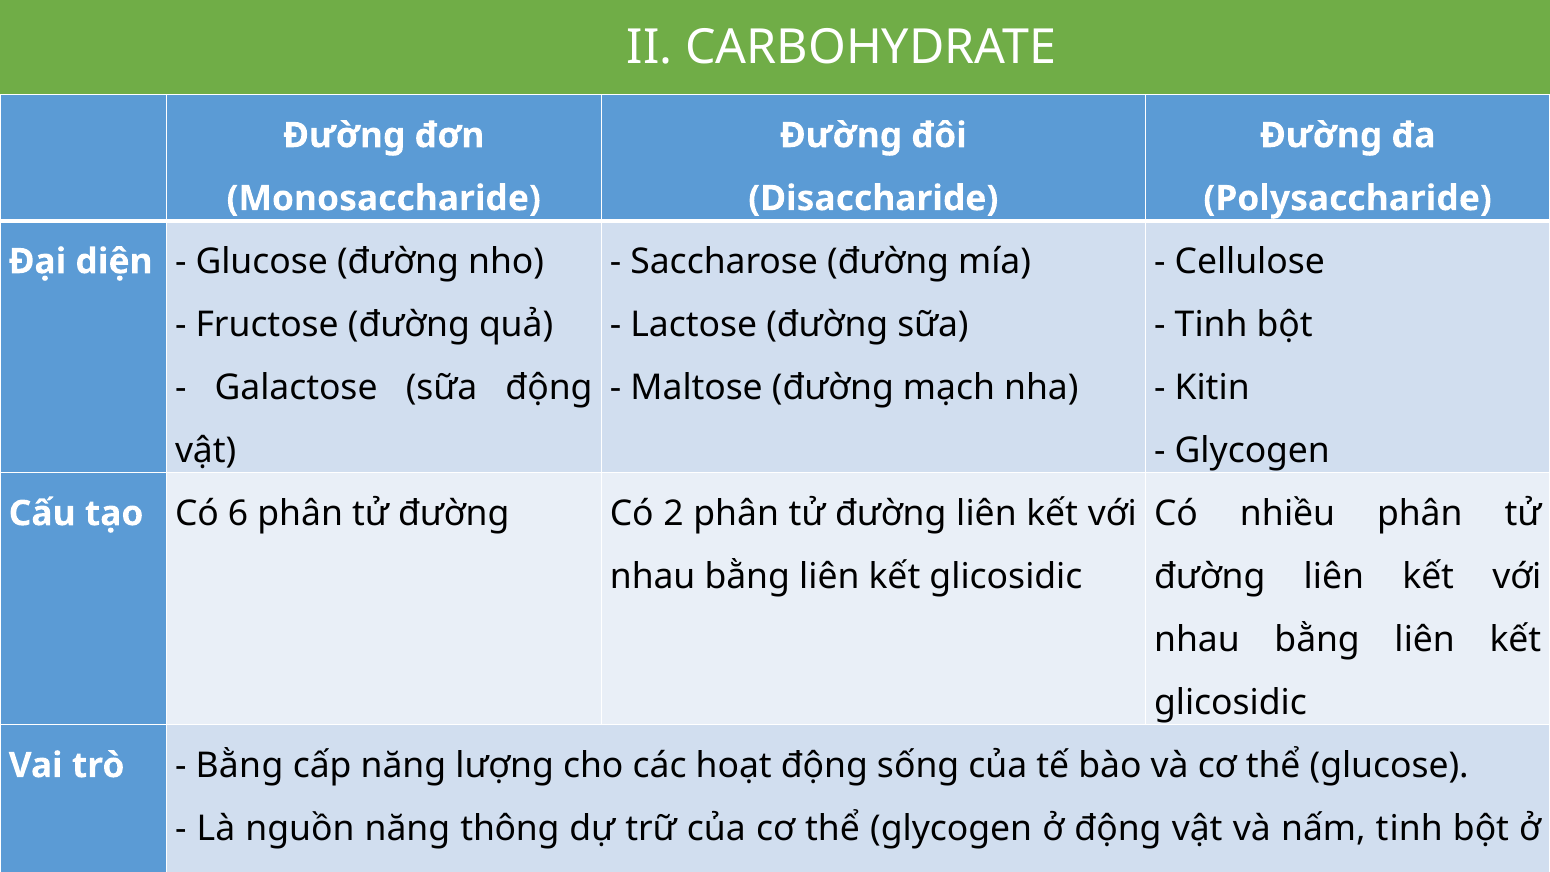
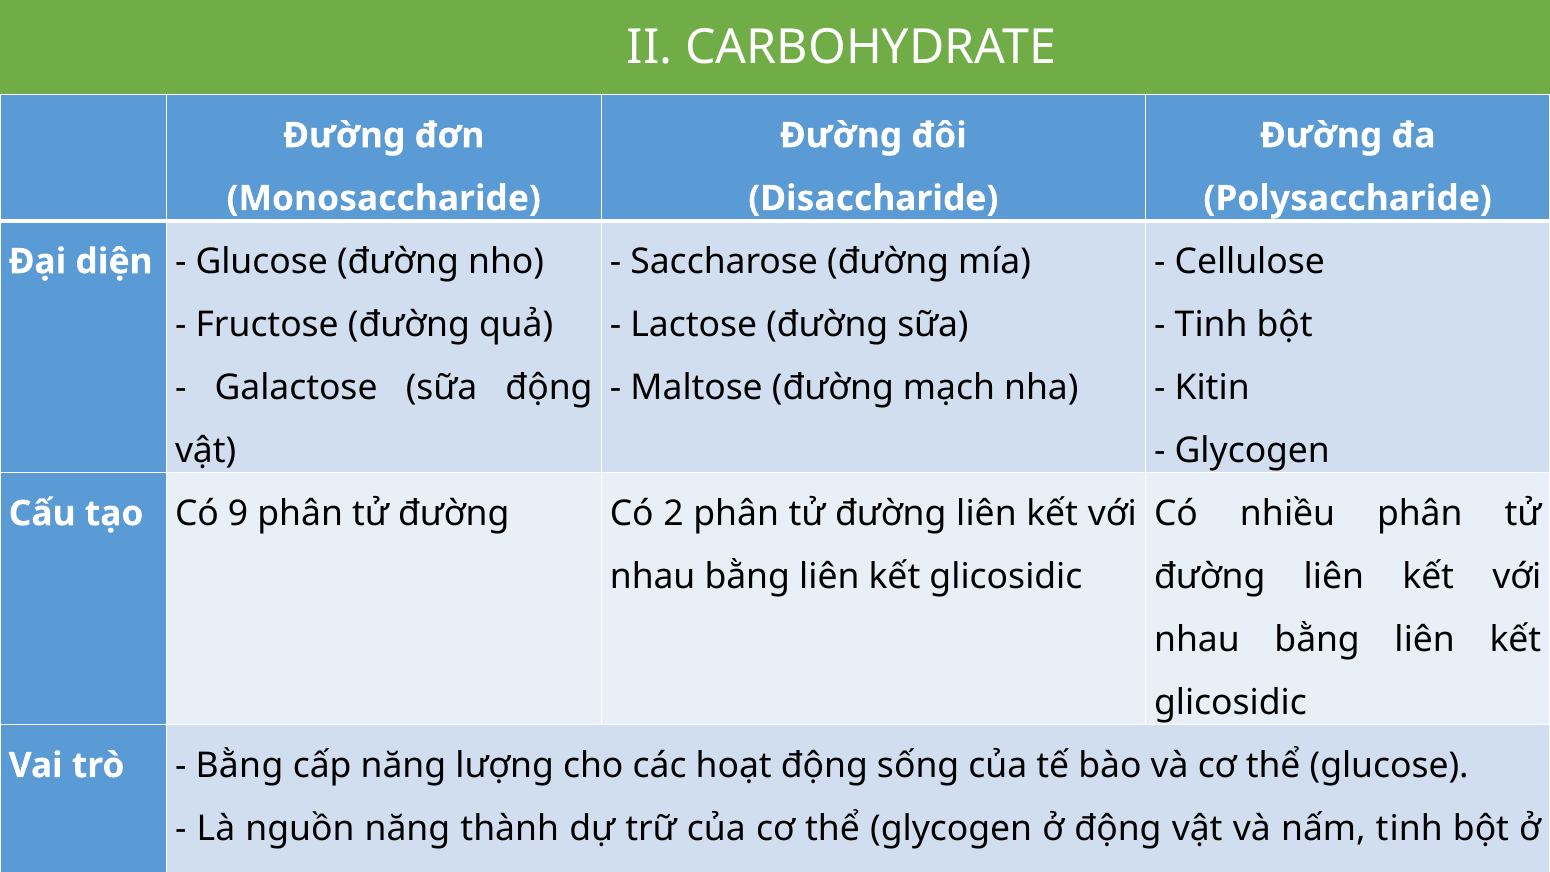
6: 6 -> 9 (238, 513)
năng thông: thông -> thành (510, 828)
